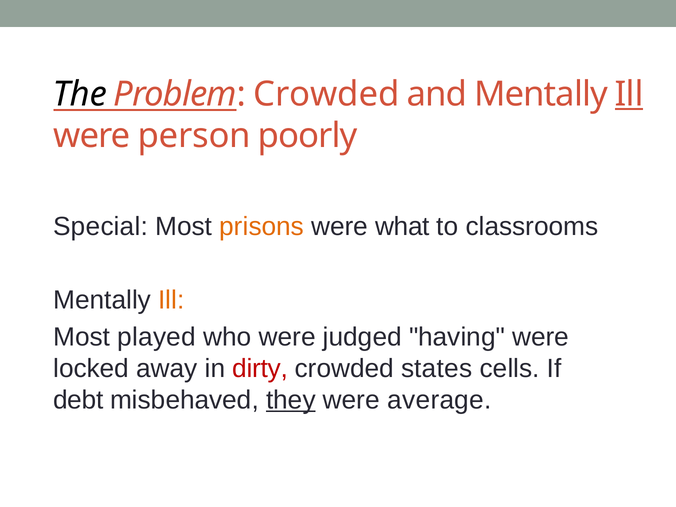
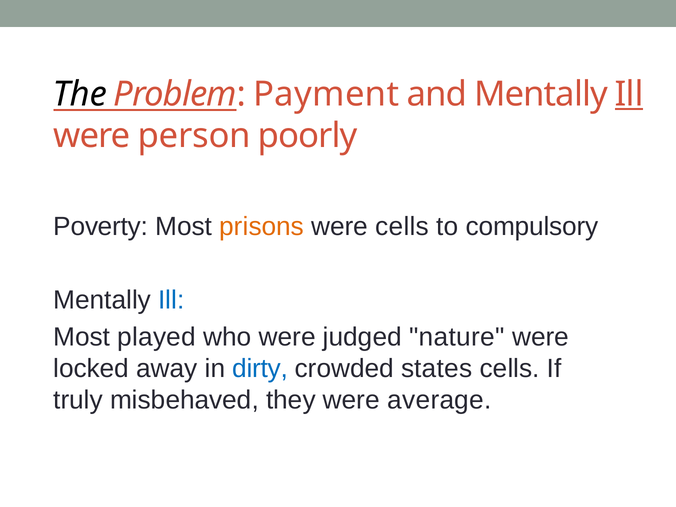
Problem Crowded: Crowded -> Payment (326, 94)
Special: Special -> Poverty (101, 227)
were what: what -> cells (402, 227)
classrooms: classrooms -> compulsory (532, 227)
Ill colour: orange -> blue (171, 300)
having: having -> nature (457, 337)
dirty colour: red -> blue (260, 368)
debt: debt -> truly (78, 400)
they underline: present -> none (291, 400)
